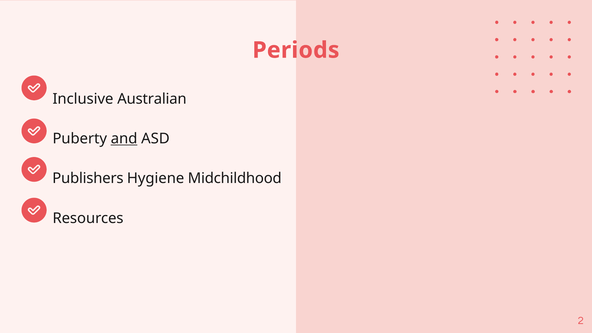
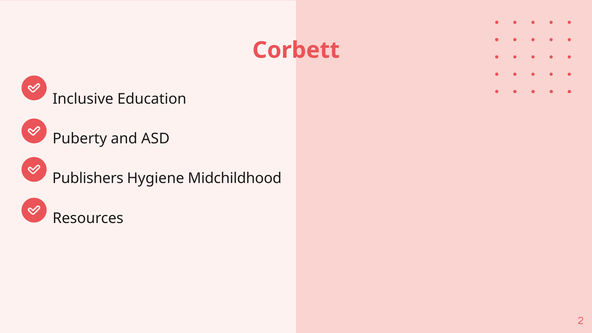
Periods: Periods -> Corbett (296, 50)
Australian: Australian -> Education (152, 99)
and underline: present -> none (124, 139)
